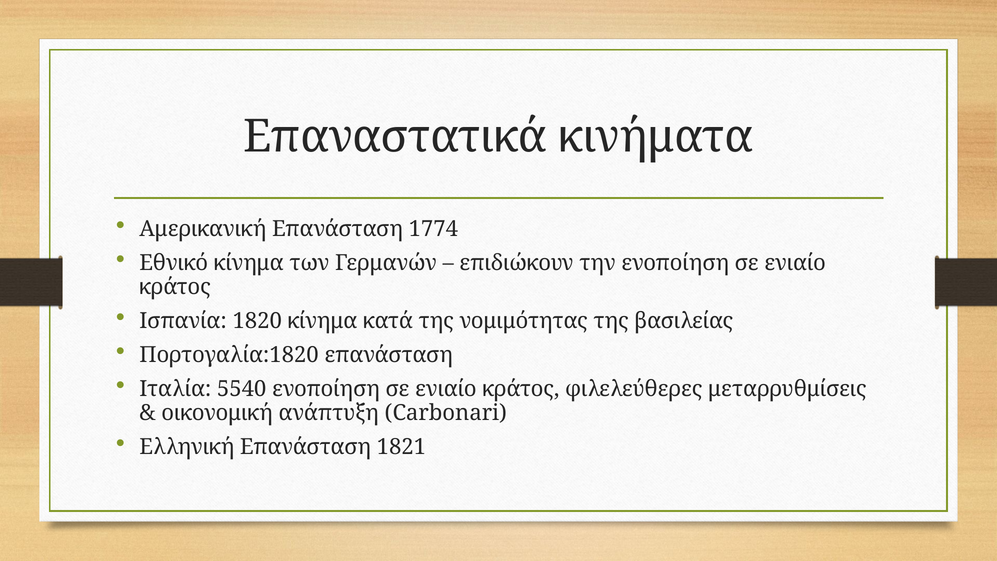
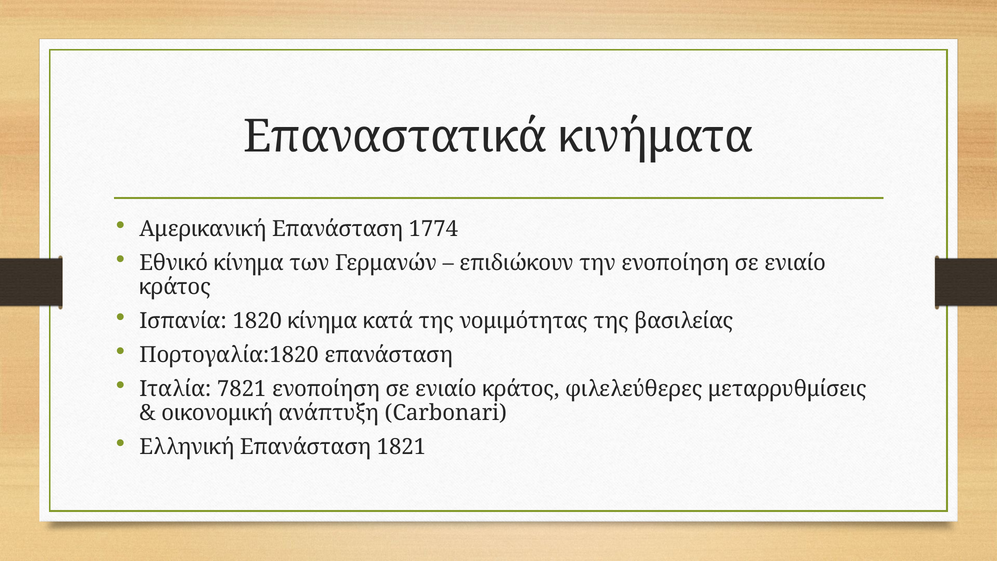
5540: 5540 -> 7821 (242, 389)
